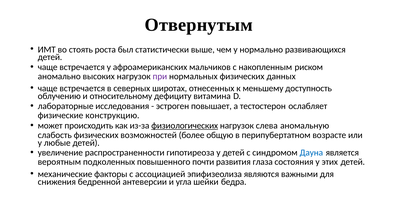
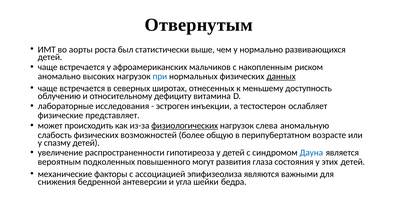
стоять: стоять -> аорты (81, 49)
при colour: purple -> blue (160, 76)
данных underline: none -> present (281, 76)
повышает: повышает -> инъекции (211, 106)
конструкцию: конструкцию -> представляет (112, 115)
любые: любые -> спазму (57, 143)
почти: почти -> могут (203, 162)
